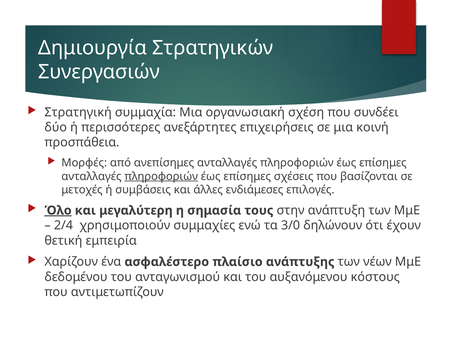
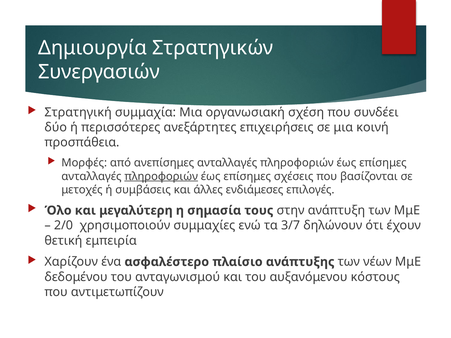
Όλο underline: present -> none (58, 211)
2/4: 2/4 -> 2/0 (63, 226)
3/0: 3/0 -> 3/7 (291, 226)
